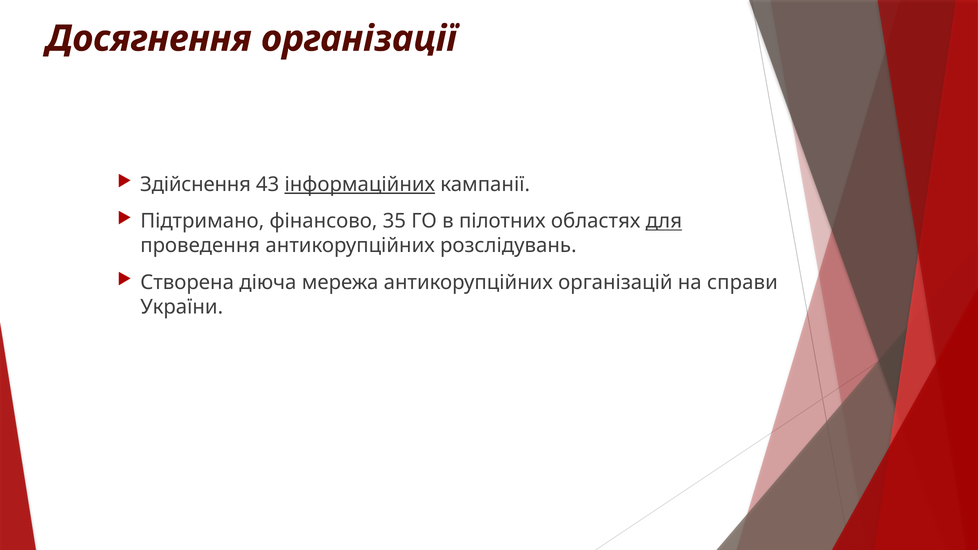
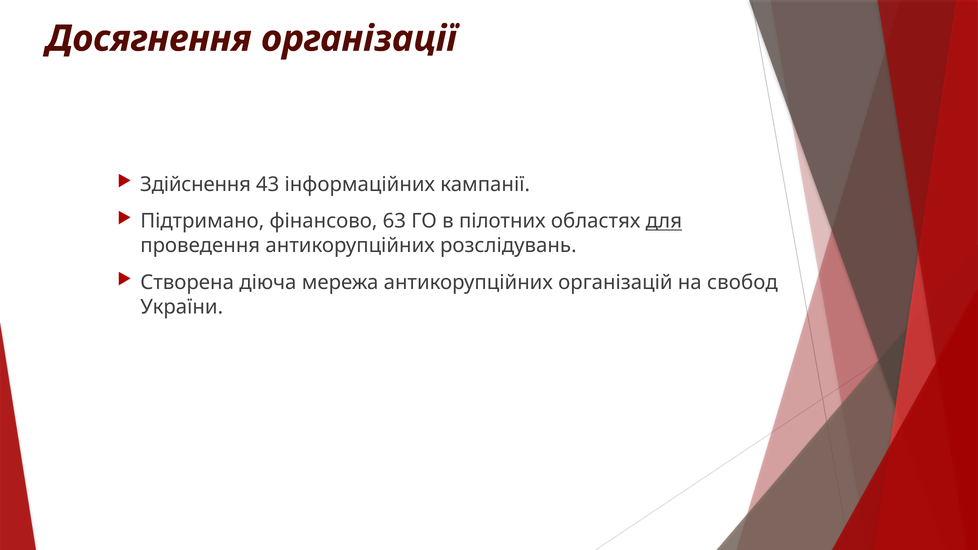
інформаційних underline: present -> none (360, 185)
35: 35 -> 63 (394, 221)
справи: справи -> свобод (742, 282)
